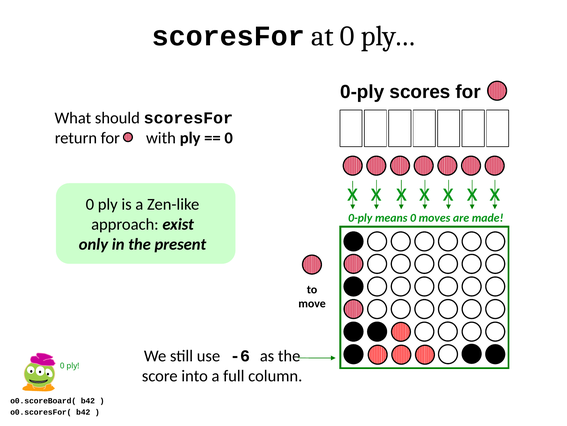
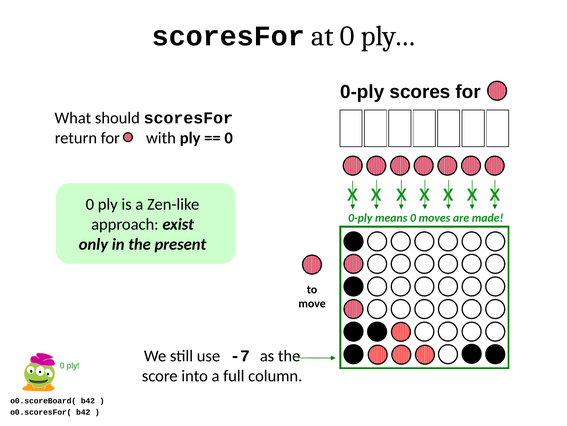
-6: -6 -> -7 (240, 356)
